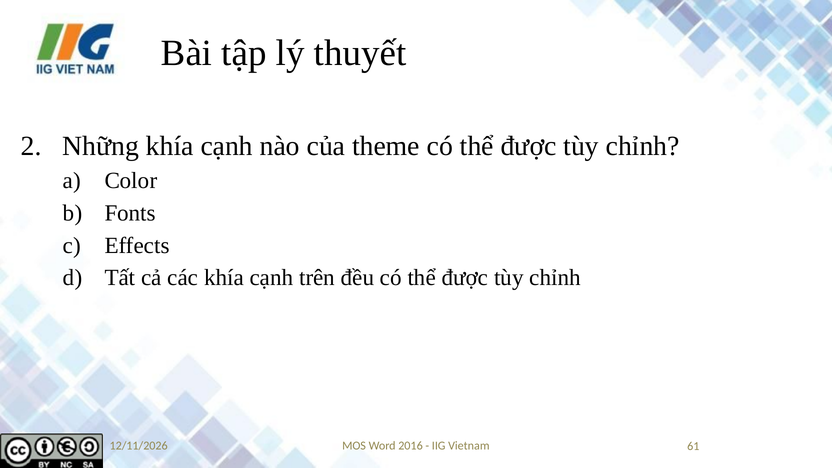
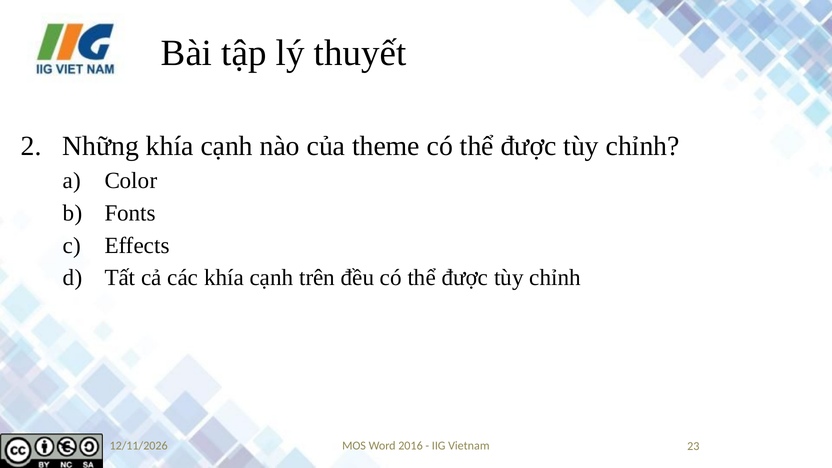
61: 61 -> 23 (693, 446)
